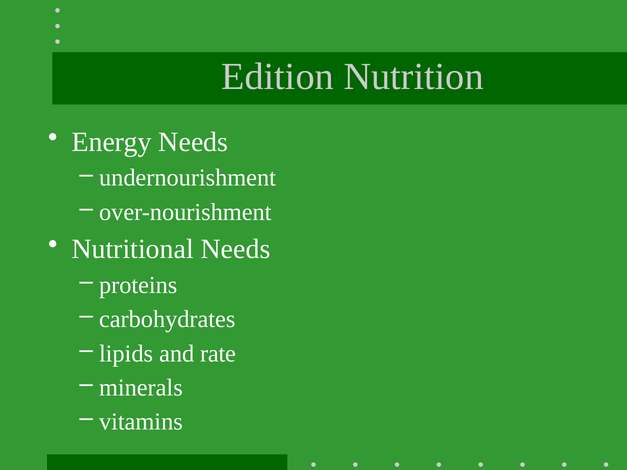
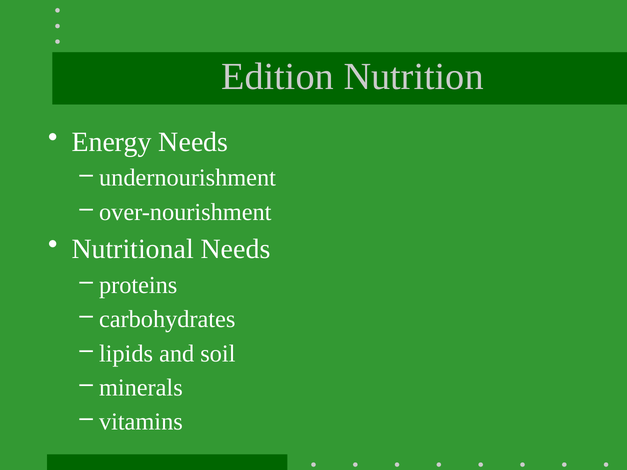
rate: rate -> soil (218, 354)
